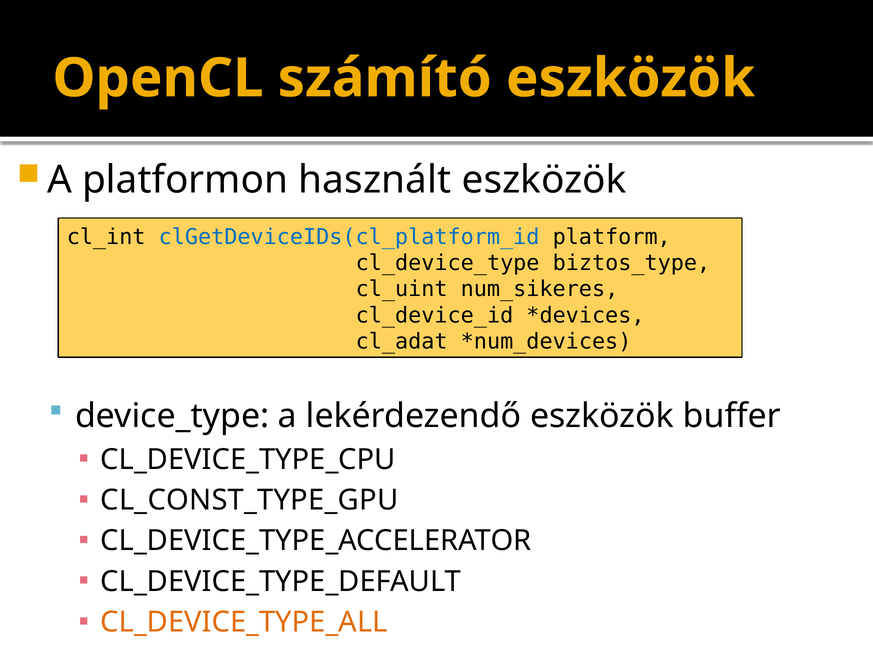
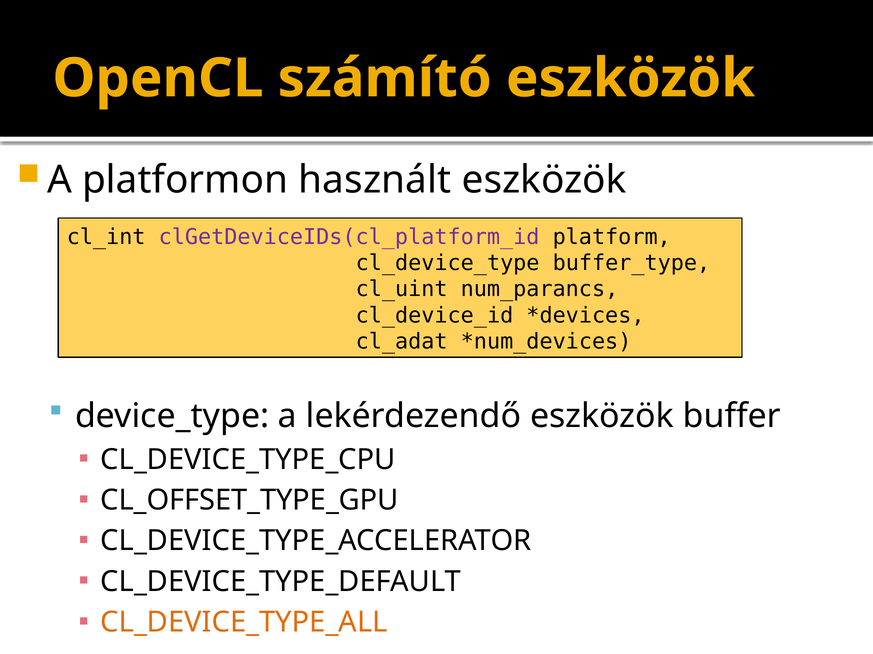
clGetDeviceIDs(cl_platform_id colour: blue -> purple (349, 237)
biztos_type: biztos_type -> buffer_type (631, 263)
num_sikeres: num_sikeres -> num_parancs (539, 290)
CL_CONST_TYPE_GPU: CL_CONST_TYPE_GPU -> CL_OFFSET_TYPE_GPU (250, 501)
